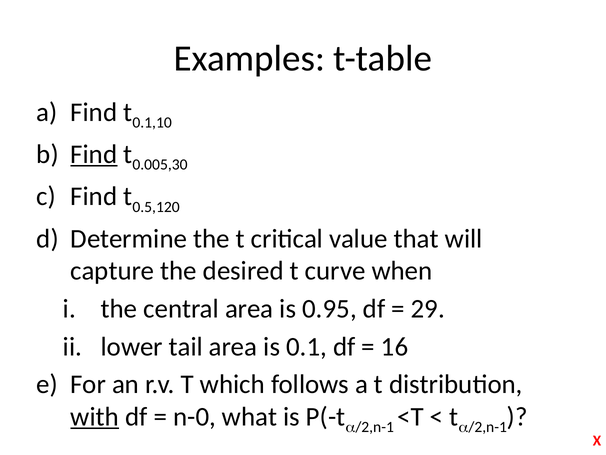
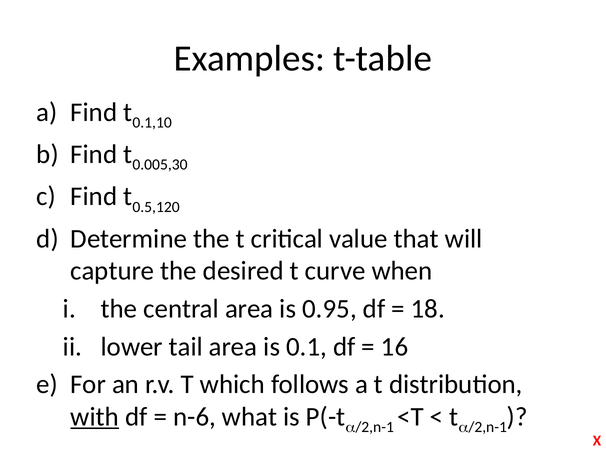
Find underline: present -> none (94, 154)
29: 29 -> 18 (428, 308)
n-0: n-0 -> n-6 (194, 416)
